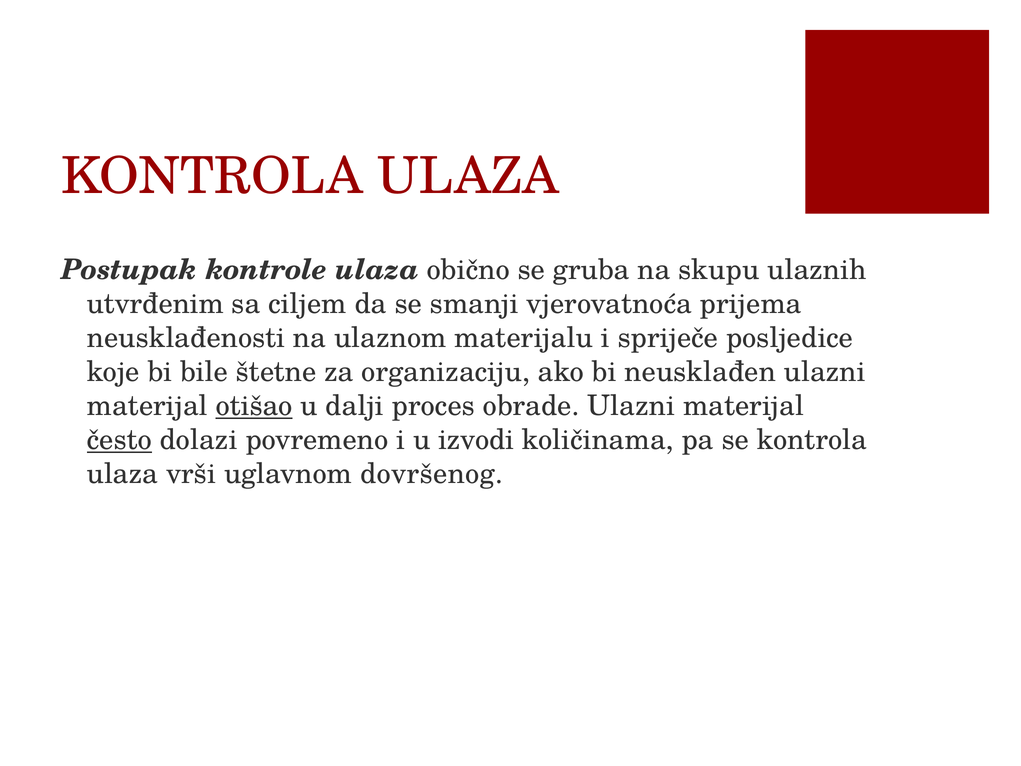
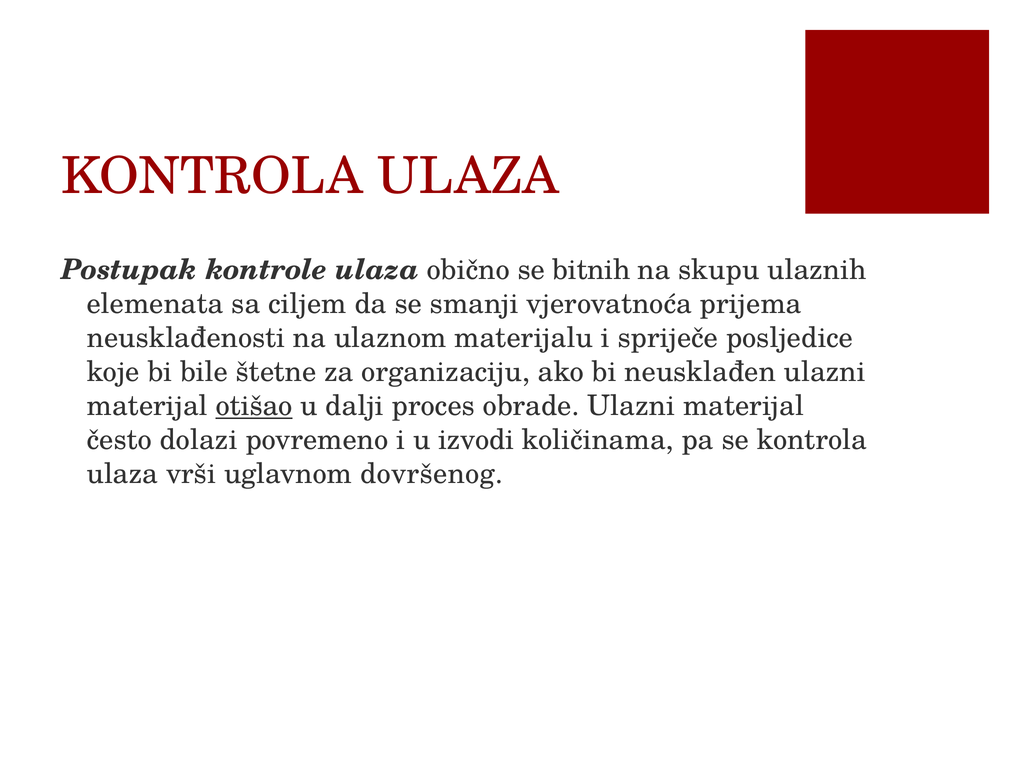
gruba: gruba -> bitnih (591, 270)
utvrđenim: utvrđenim -> elemenata (155, 304)
često underline: present -> none (119, 440)
